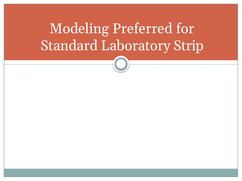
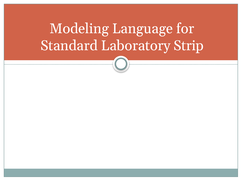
Preferred: Preferred -> Language (143, 29)
